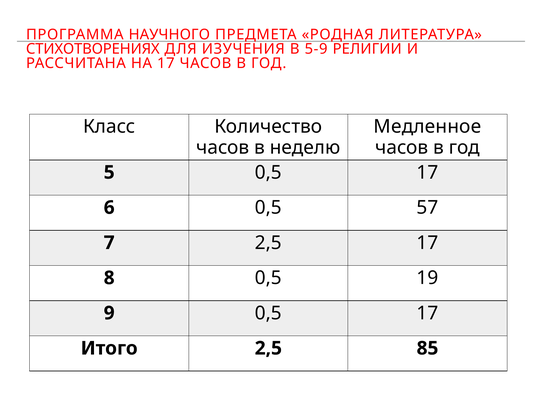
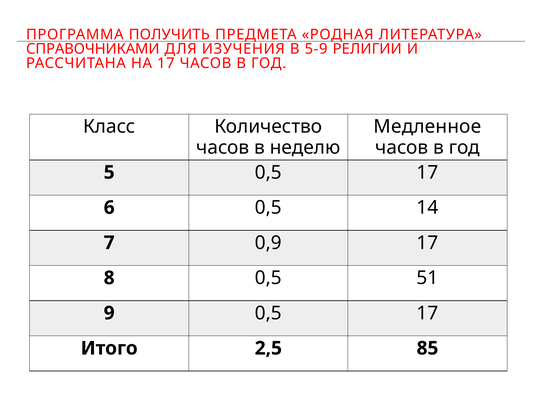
НАУЧНОГО: НАУЧНОГО -> ПОЛУЧИТЬ (169, 35)
СТИХОТВОРЕНИЯХ: СТИХОТВОРЕНИЯХ -> СПРАВОЧНИКАМИ (93, 49)
57: 57 -> 14 (428, 208)
7 2,5: 2,5 -> 0,9 (268, 243)
19: 19 -> 51 (428, 278)
